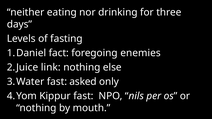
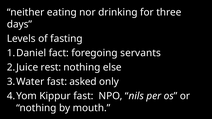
enemies: enemies -> servants (141, 53)
link: link -> rest (51, 67)
